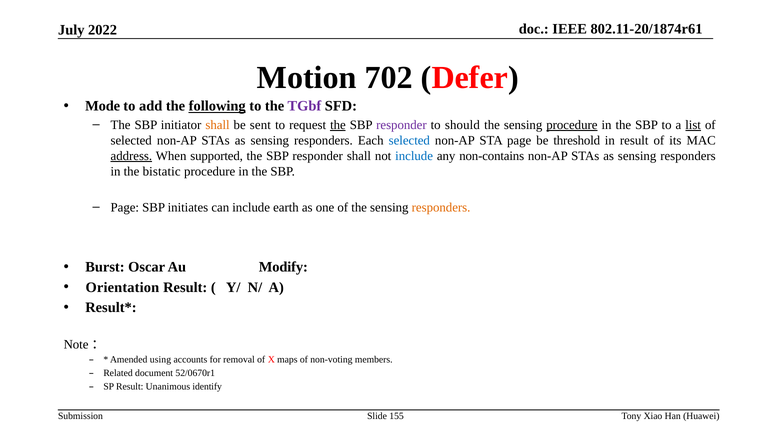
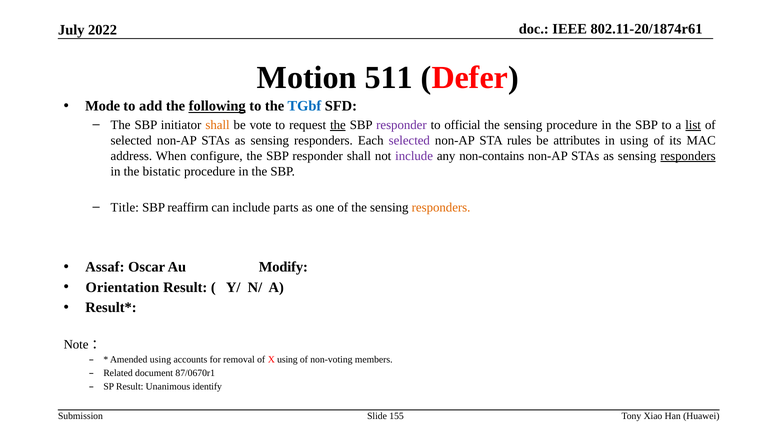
702: 702 -> 511 (389, 77)
TGbf colour: purple -> blue (304, 106)
sent: sent -> vote (260, 125)
should: should -> official (462, 125)
procedure underline: present -> none (572, 125)
selected colour: blue -> purple (409, 140)
STA page: page -> rules (519, 140)
threshold: threshold -> attributes (577, 140)
in result: result -> using (634, 140)
address underline: present -> none (131, 156)
supported: supported -> configure (217, 156)
include colour: blue -> purple (414, 156)
responders underline: none -> present (688, 156)
Page: Page -> Title (125, 207)
initiates: initiates -> reaffirm (188, 207)
earth: earth -> parts (286, 207)
Burst: Burst -> Assaf (105, 267)
X maps: maps -> using (287, 359)
52/0670r1: 52/0670r1 -> 87/0670r1 (195, 373)
